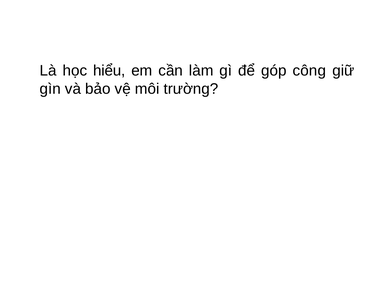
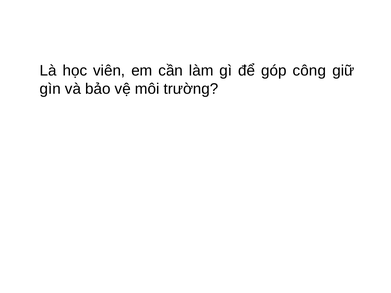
hiểu: hiểu -> viên (109, 71)
